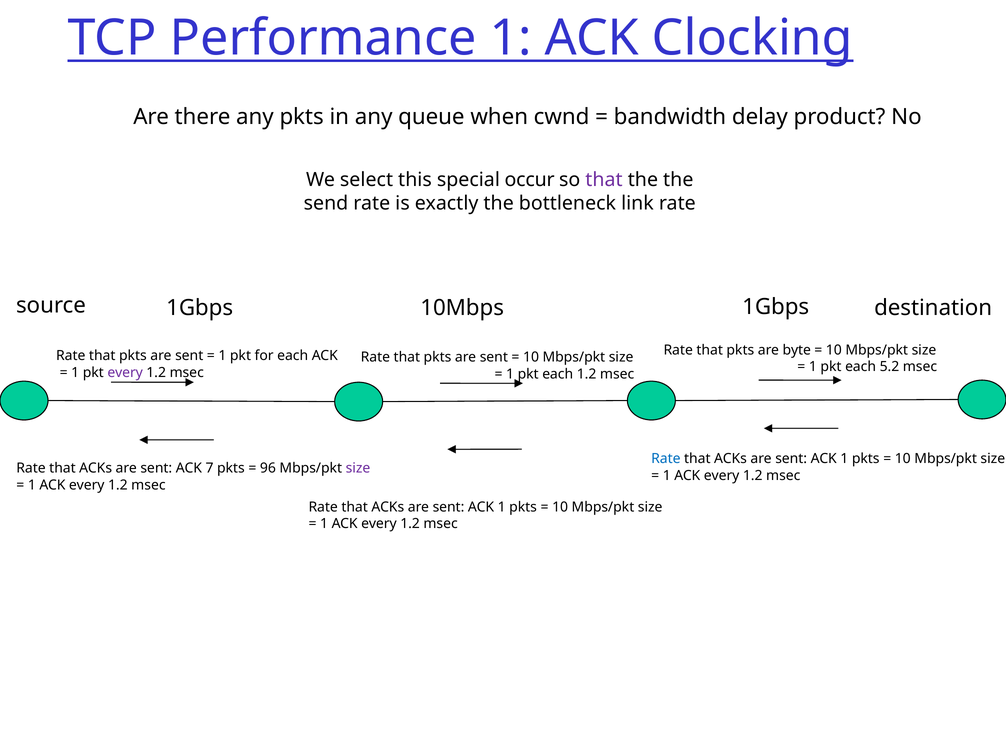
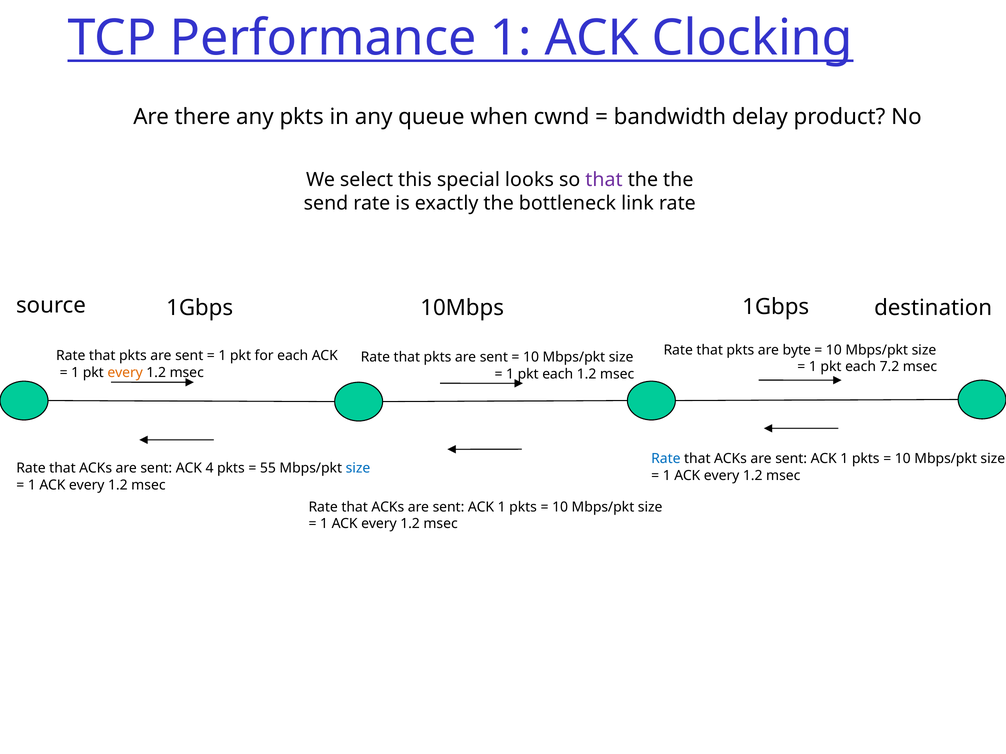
occur: occur -> looks (529, 180)
5.2: 5.2 -> 7.2 (889, 367)
every colour: purple -> orange (125, 373)
7: 7 -> 4 (209, 469)
96: 96 -> 55 (268, 469)
size colour: purple -> blue (358, 469)
